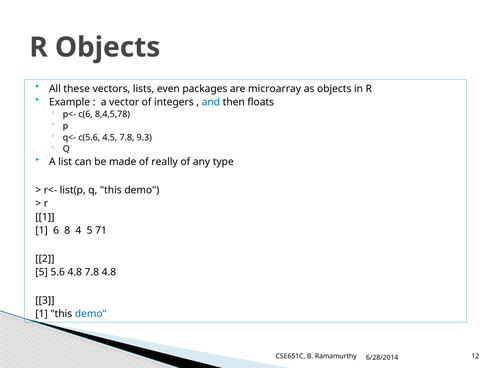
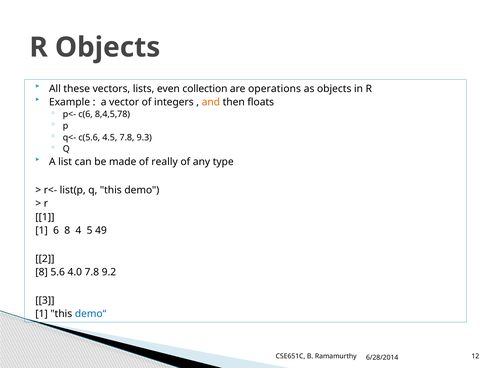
packages: packages -> collection (205, 89)
microarray: microarray -> operations (275, 89)
and colour: blue -> orange (211, 102)
71: 71 -> 49 (101, 231)
5: 5 -> 8 (42, 272)
5.6 4.8: 4.8 -> 4.0 (75, 272)
7.8 4.8: 4.8 -> 9.2 (109, 272)
